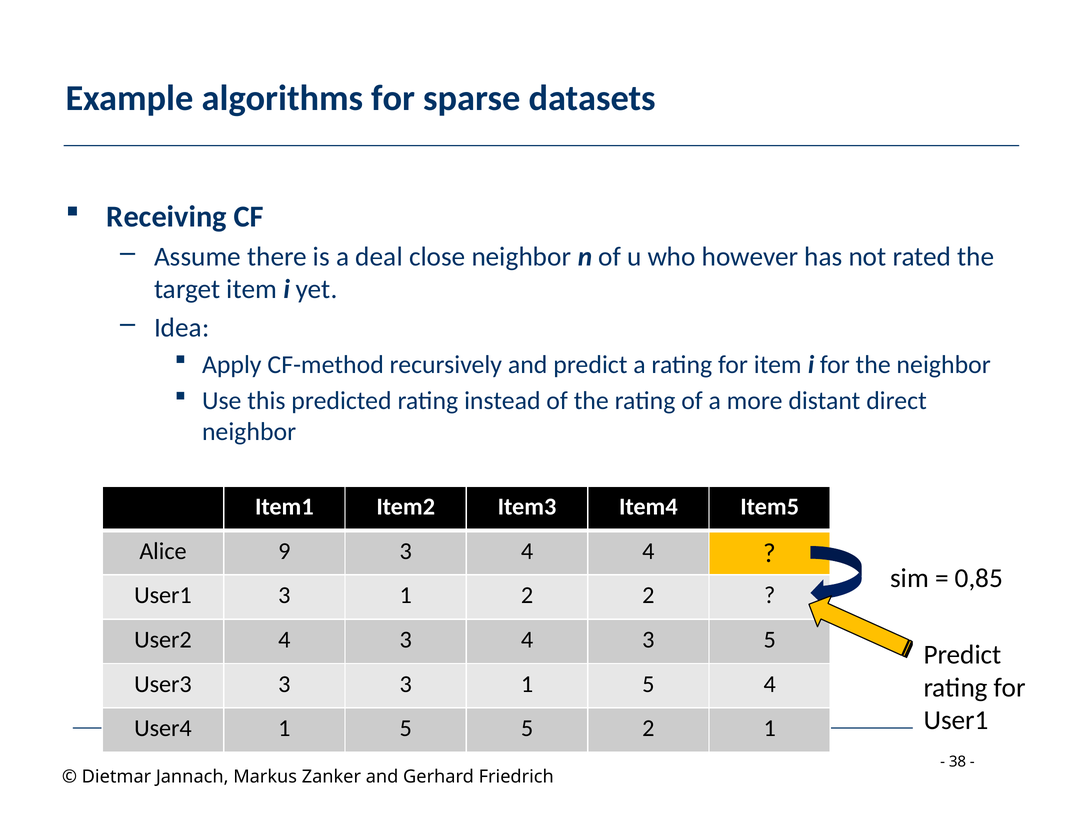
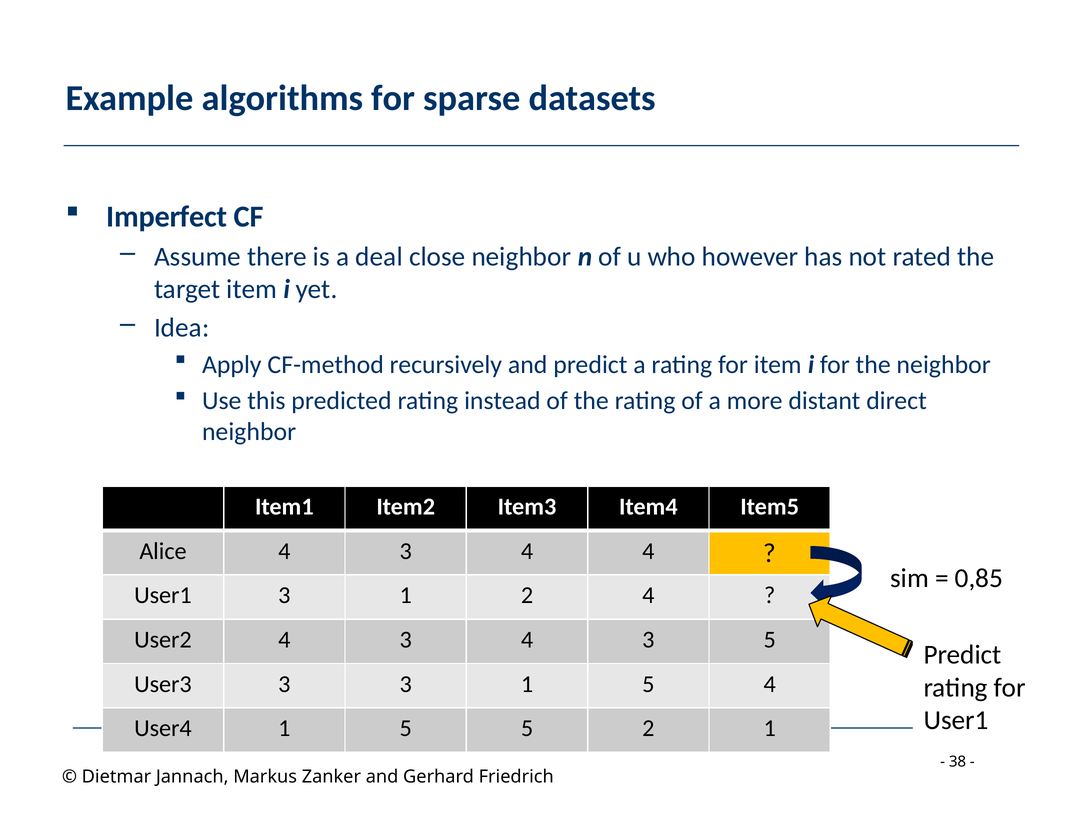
Receiving: Receiving -> Imperfect (167, 217)
Alice 9: 9 -> 4 (284, 551)
2 2: 2 -> 4 (648, 595)
